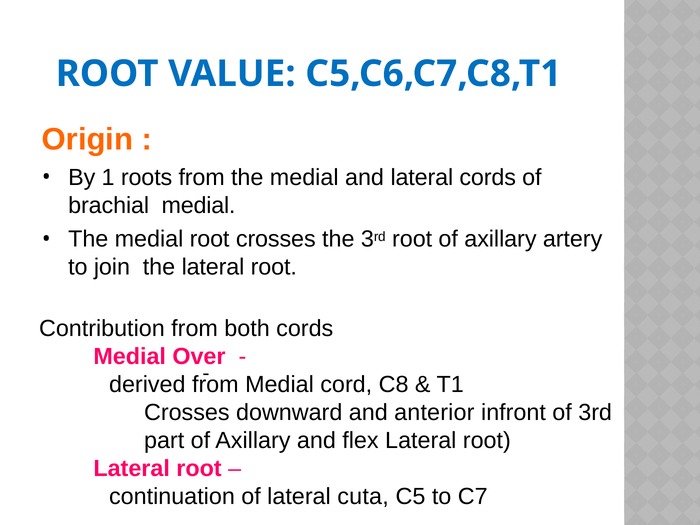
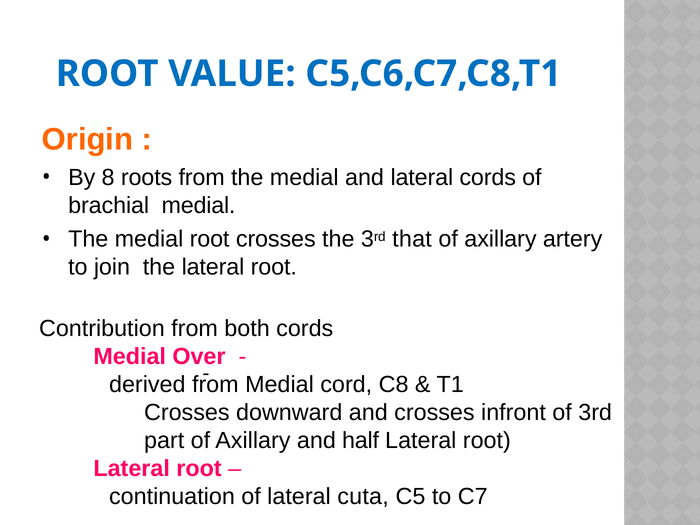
1: 1 -> 8 (108, 177)
root: root -> that (412, 239)
and anterior: anterior -> crosses (434, 413)
flex: flex -> half (361, 441)
